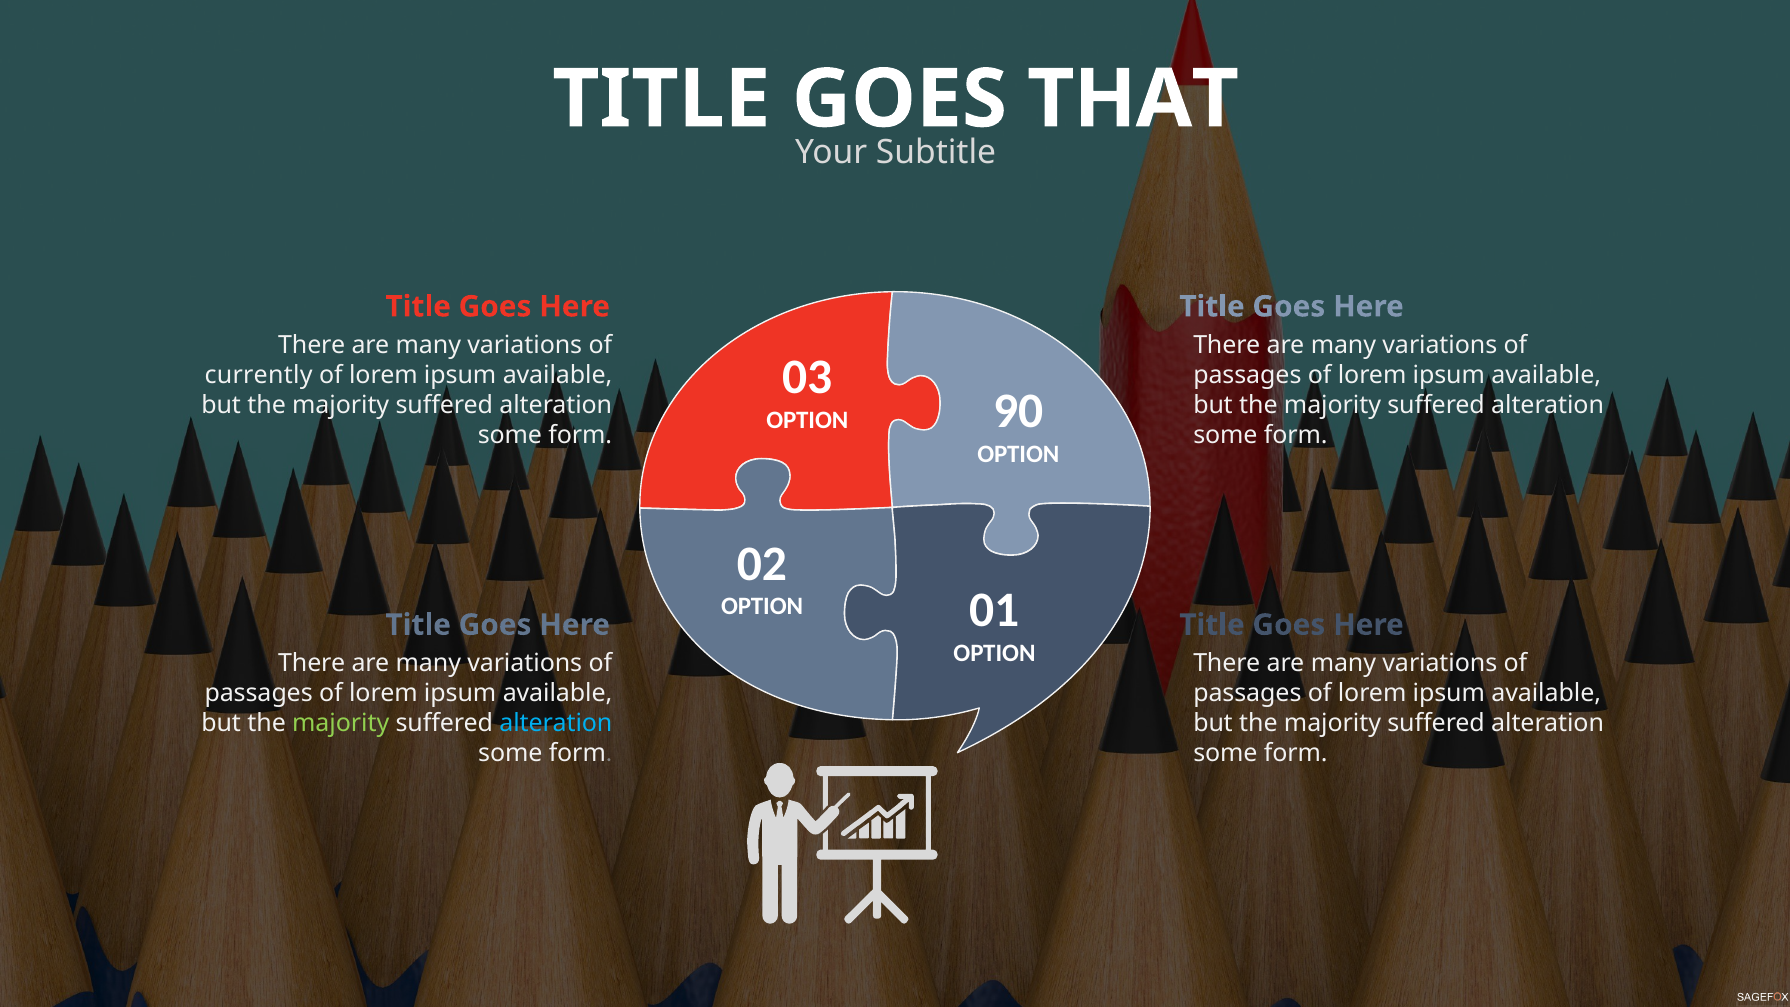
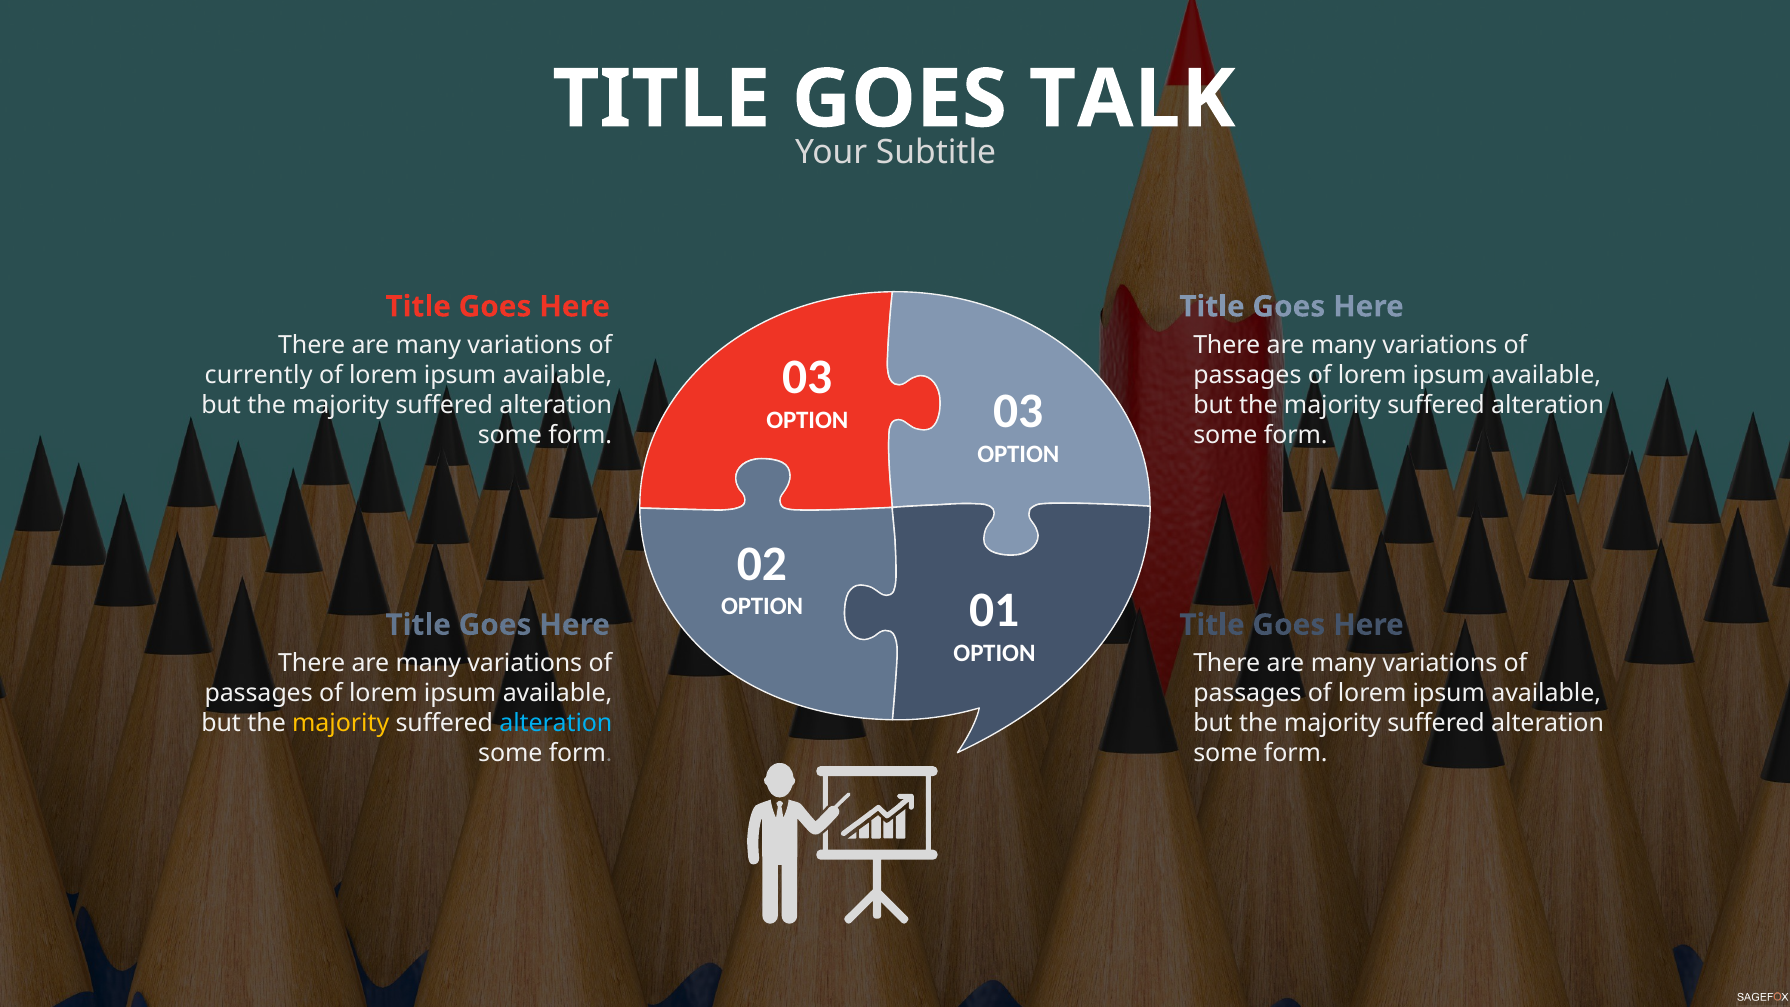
THAT: THAT -> TALK (1132, 99)
90: 90 -> 03 (1018, 411)
majority colour: light green -> yellow (341, 723)
